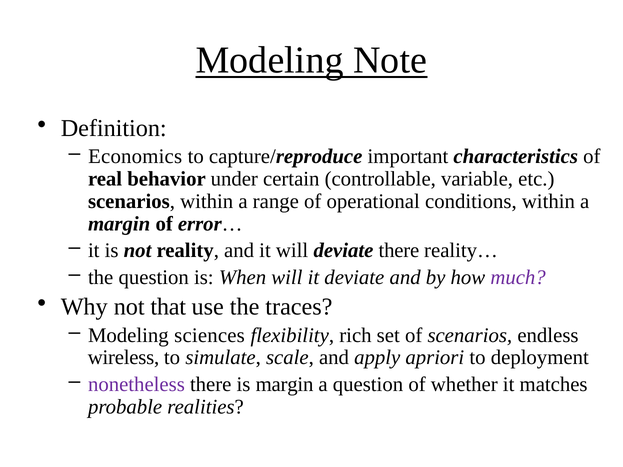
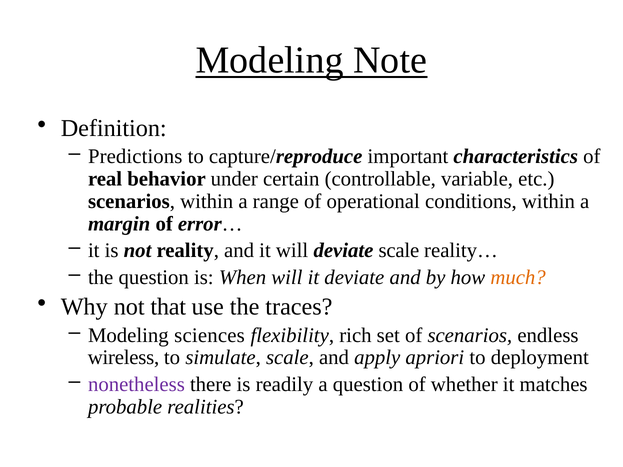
Economics: Economics -> Predictions (135, 157)
deviate there: there -> scale (399, 251)
much colour: purple -> orange (518, 277)
is margin: margin -> readily (284, 385)
